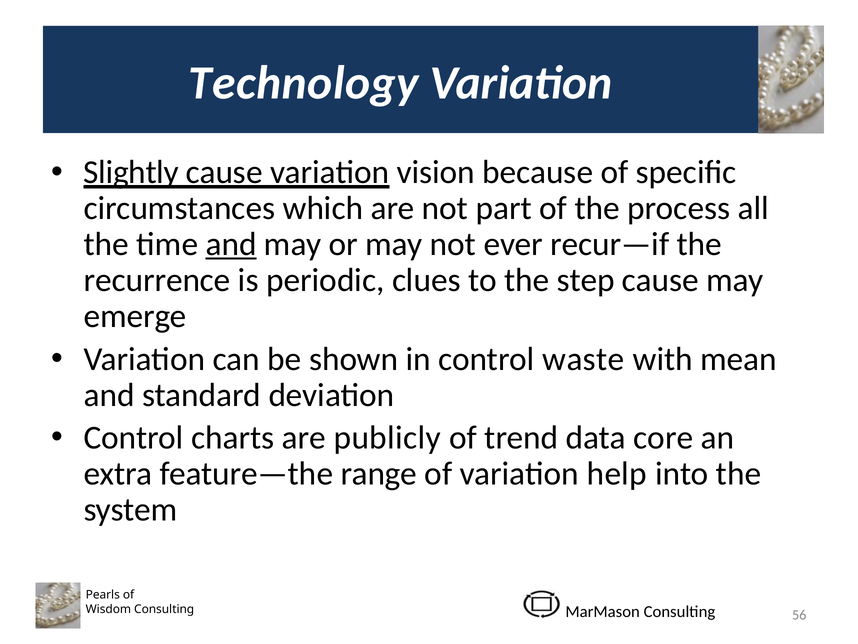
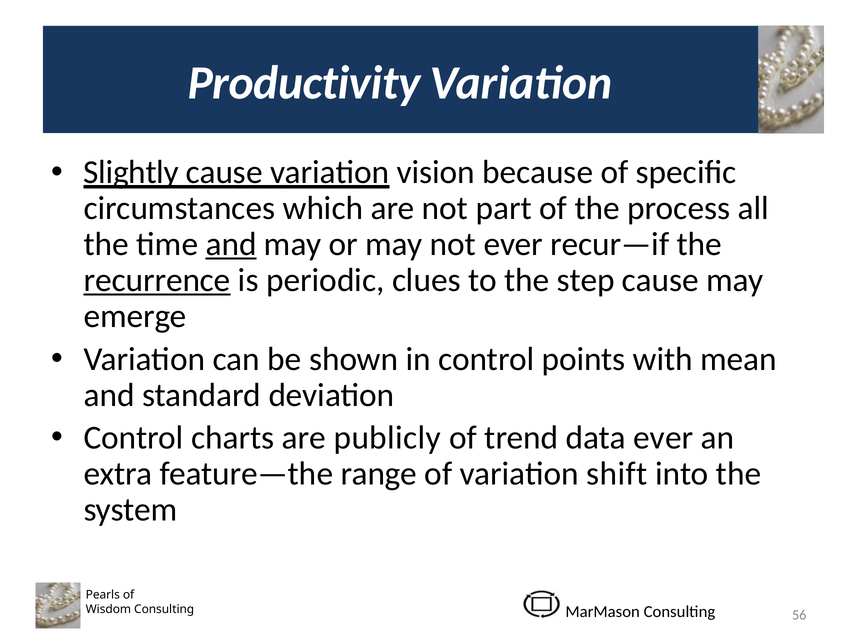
Technology: Technology -> Productivity (304, 83)
recurrence underline: none -> present (157, 280)
waste: waste -> points (584, 359)
data core: core -> ever (663, 437)
help: help -> shift (617, 473)
